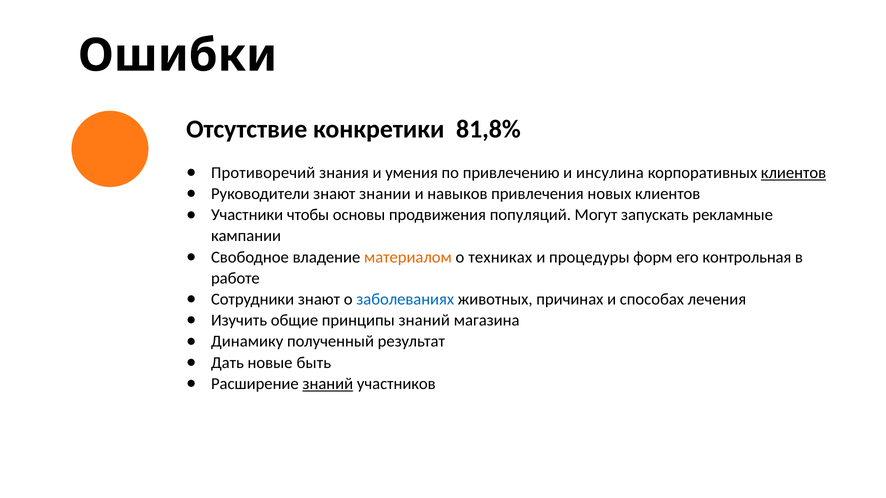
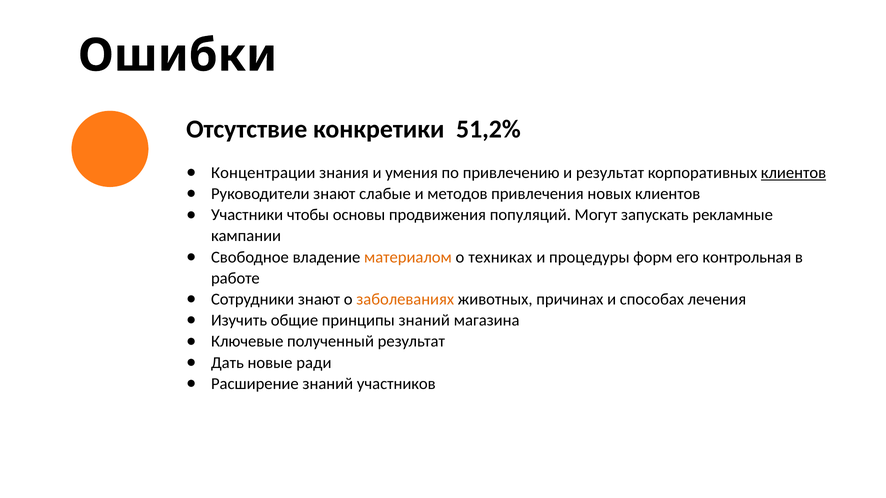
81,8%: 81,8% -> 51,2% (488, 129)
Противоречий: Противоречий -> Концентрации (263, 173)
и инсулина: инсулина -> результат (610, 173)
знании: знании -> слабые (385, 194)
навыков: навыков -> методов (457, 194)
заболеваниях colour: blue -> orange (405, 300)
Динамику: Динамику -> Ключевые (247, 342)
быть: быть -> ради (314, 363)
знаний underline: present -> none (328, 384)
